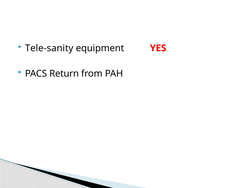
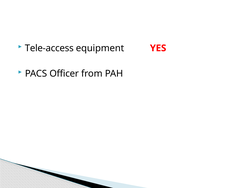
Tele-sanity: Tele-sanity -> Tele-access (49, 48)
Return: Return -> Officer (64, 73)
